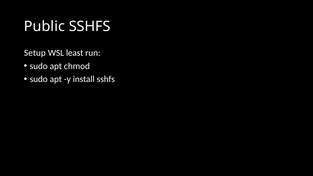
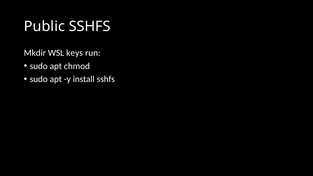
Setup: Setup -> Mkdir (35, 53)
least: least -> keys (75, 53)
